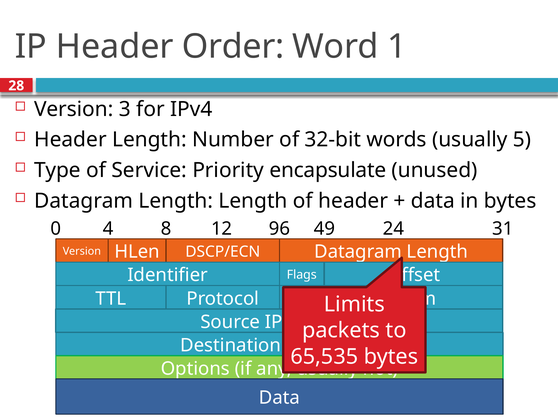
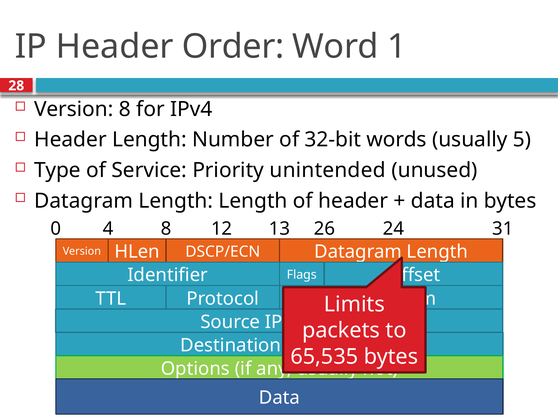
Version 3: 3 -> 8 (125, 109)
encapsulate: encapsulate -> unintended (328, 170)
96: 96 -> 13 (279, 229)
49: 49 -> 26 (324, 229)
